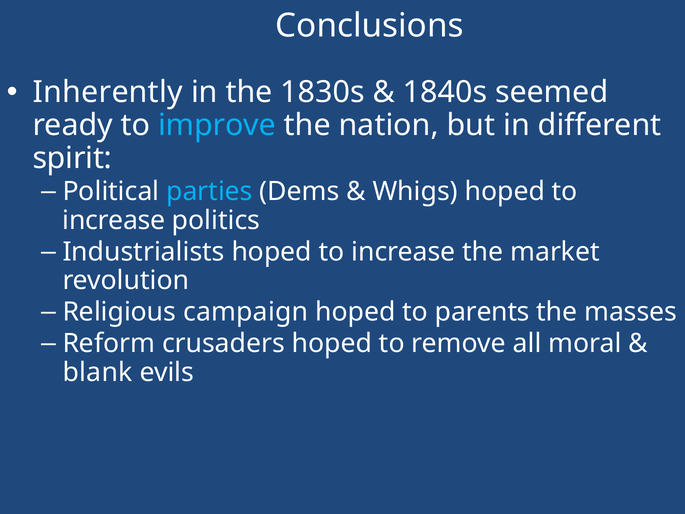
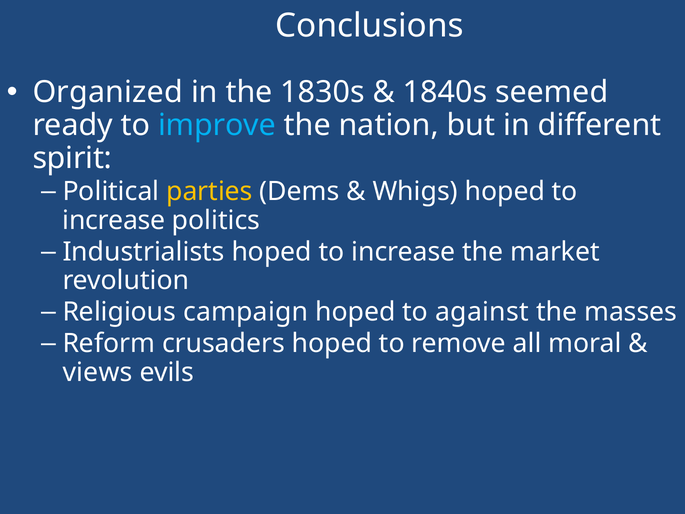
Inherently: Inherently -> Organized (108, 92)
parties colour: light blue -> yellow (209, 191)
parents: parents -> against (482, 312)
blank: blank -> views (98, 372)
